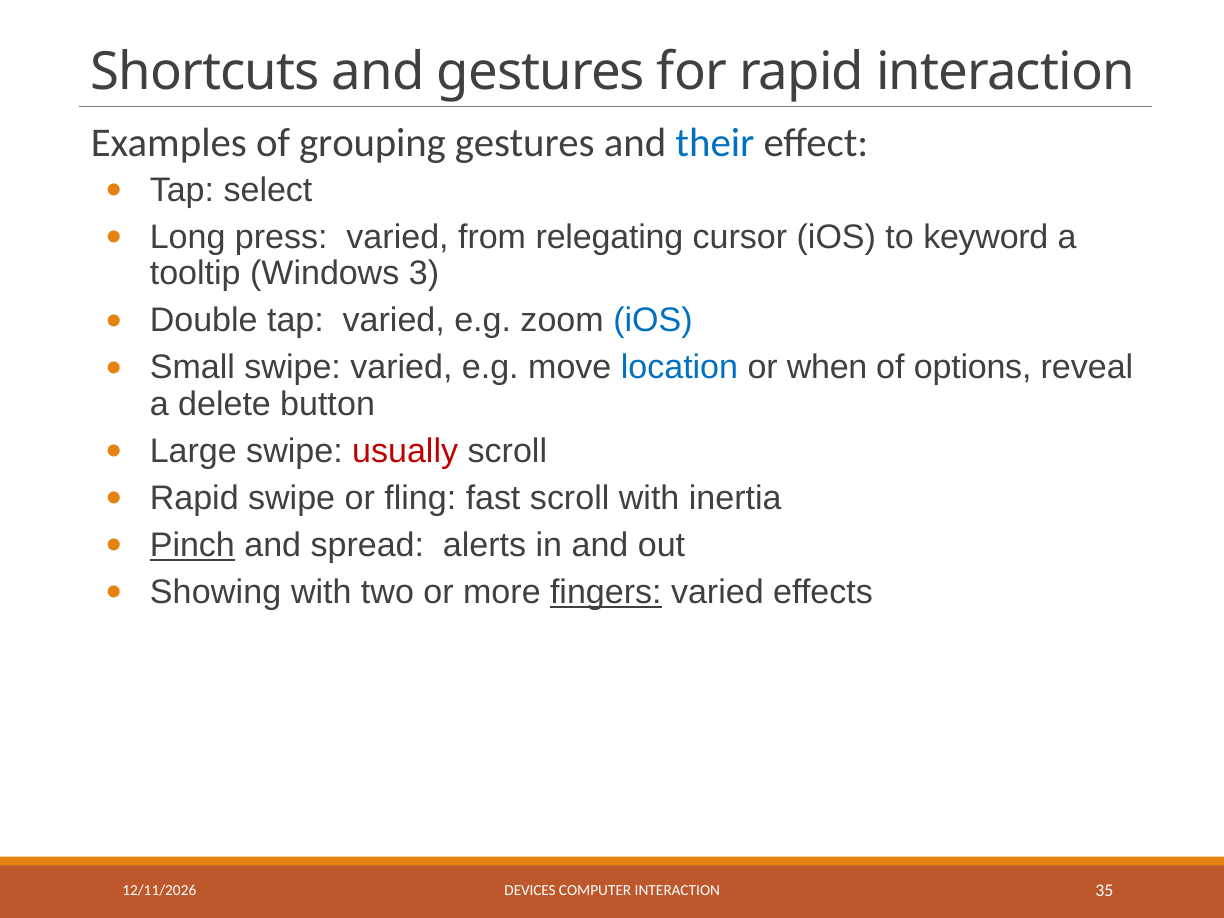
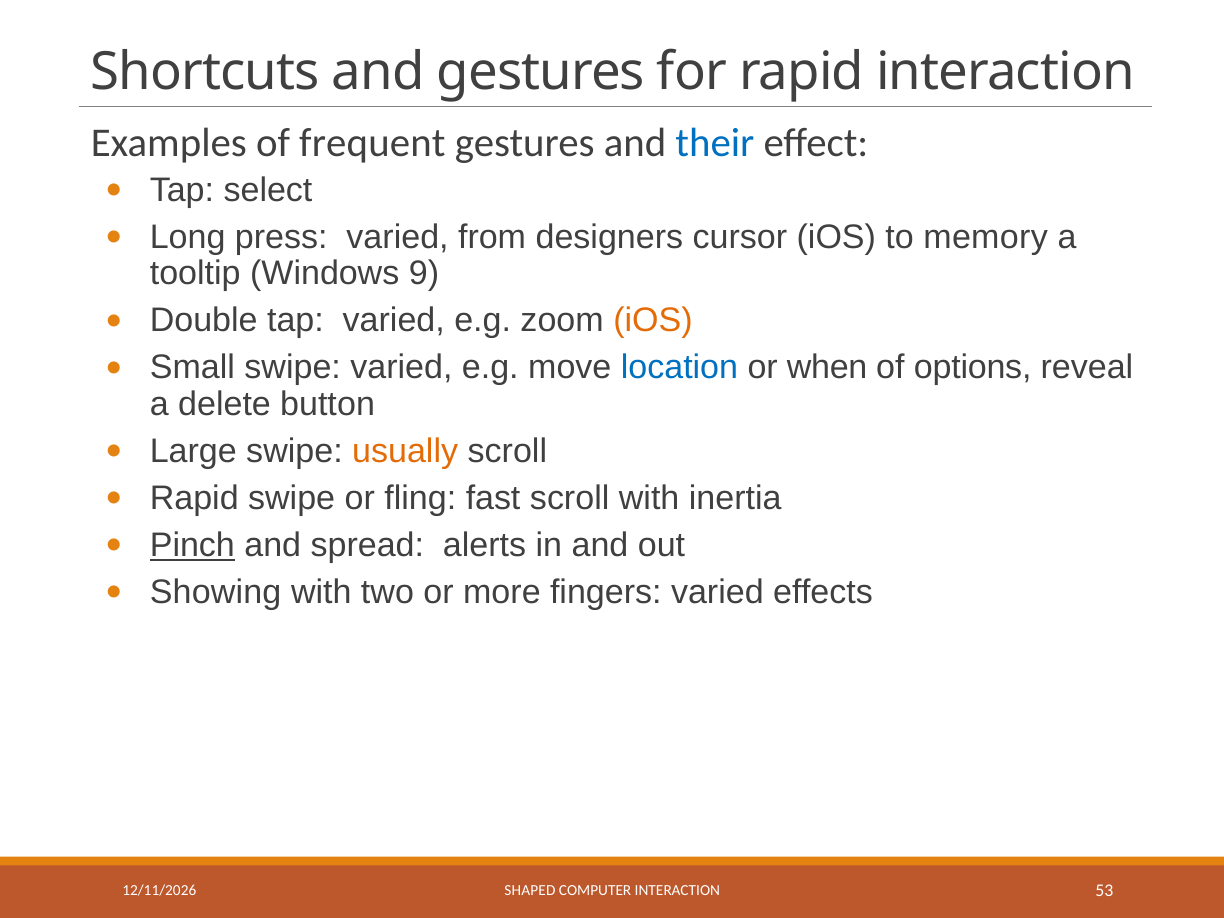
grouping: grouping -> frequent (372, 143)
relegating: relegating -> designers (609, 237)
keyword: keyword -> memory (986, 237)
3: 3 -> 9 (424, 274)
iOS colour: blue -> orange (653, 321)
usually colour: red -> orange (405, 451)
fingers underline: present -> none (606, 592)
DEVICES: DEVICES -> SHAPED (530, 890)
35: 35 -> 53 (1104, 890)
